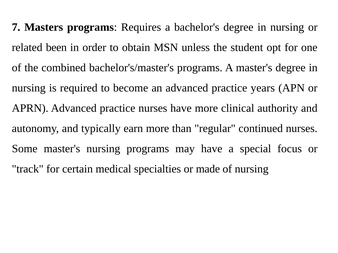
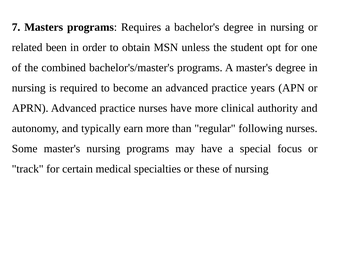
continued: continued -> following (261, 129)
made: made -> these (208, 169)
